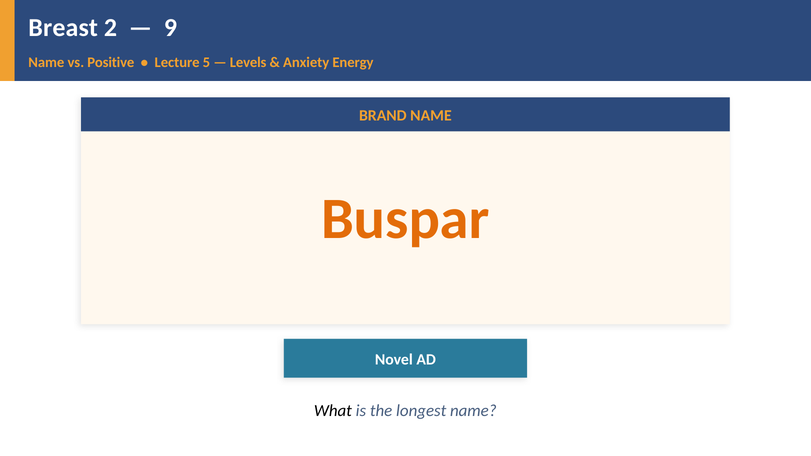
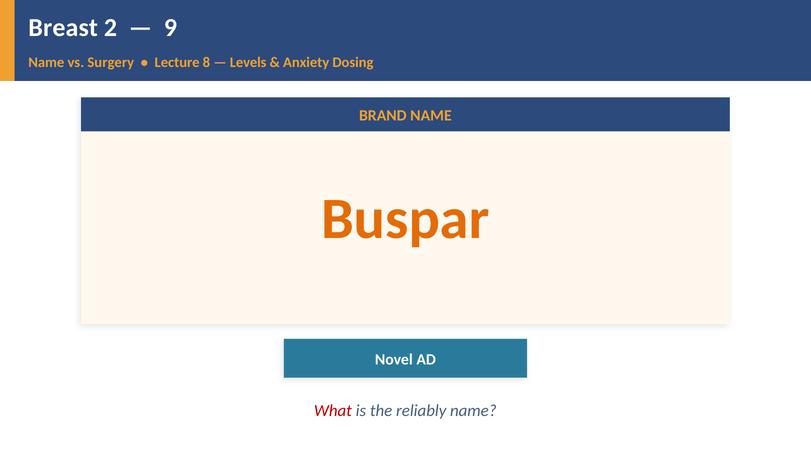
Positive: Positive -> Surgery (111, 63)
5: 5 -> 8 (206, 63)
Energy: Energy -> Dosing (353, 63)
What colour: black -> red (333, 411)
longest: longest -> reliably (421, 411)
